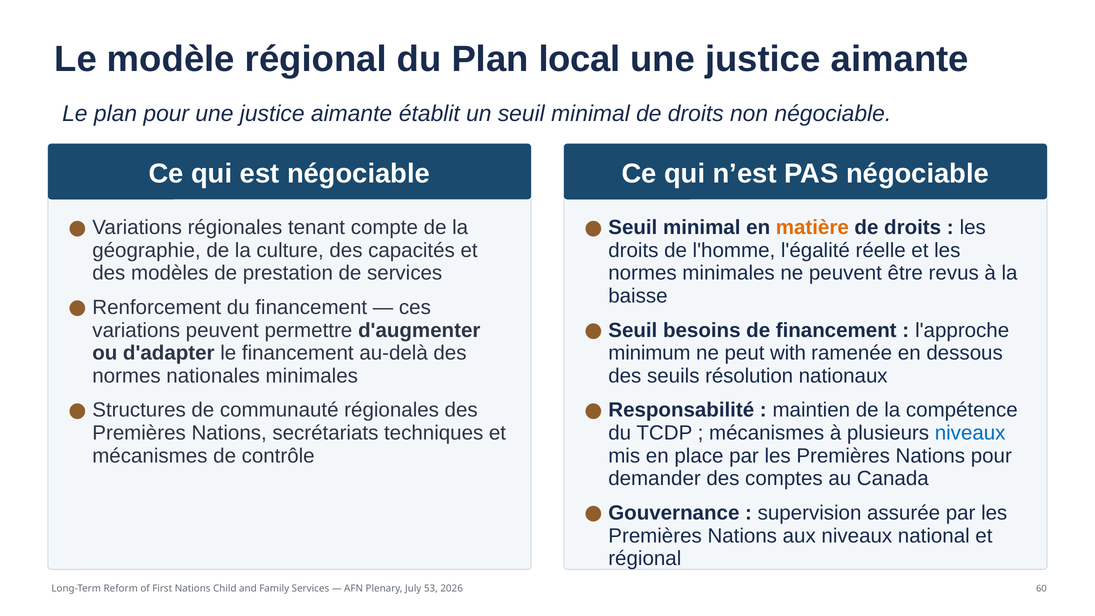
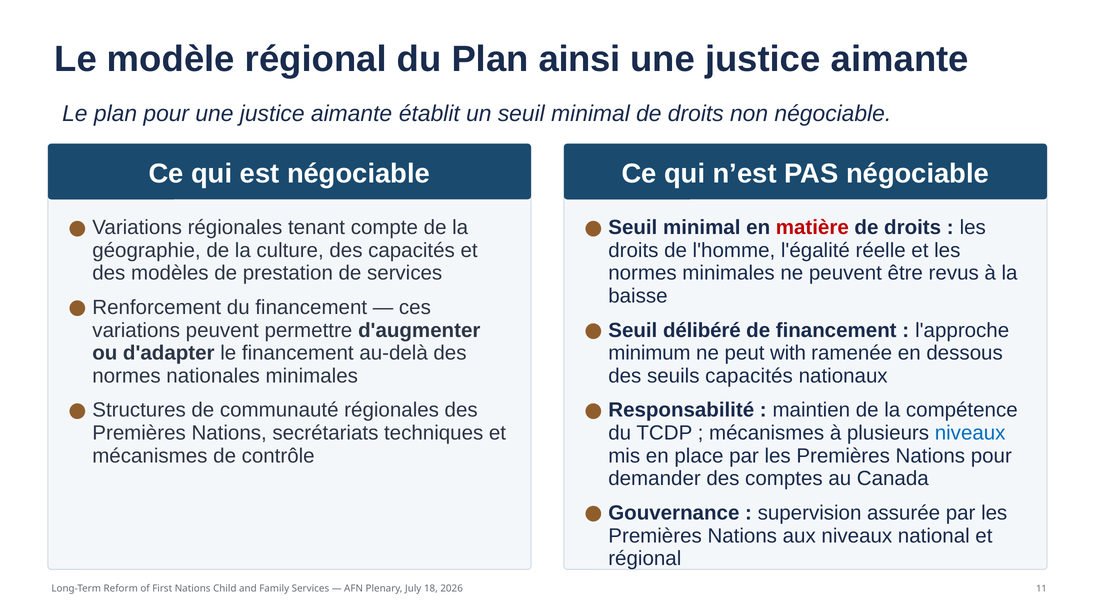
local: local -> ainsi (580, 59)
matière colour: orange -> red (812, 228)
besoins: besoins -> délibéré (702, 330)
seuils résolution: résolution -> capacités (749, 376)
53: 53 -> 18 (431, 588)
60: 60 -> 11 (1041, 589)
